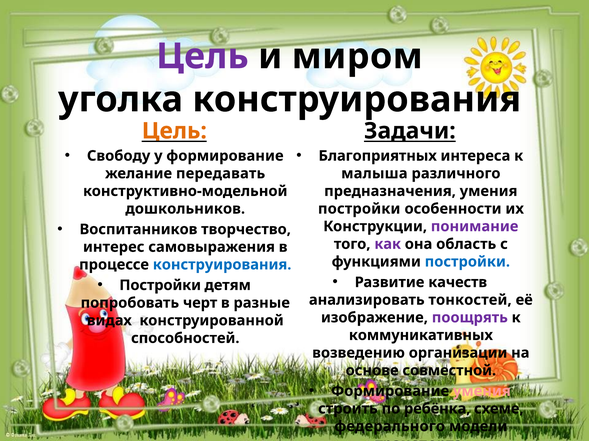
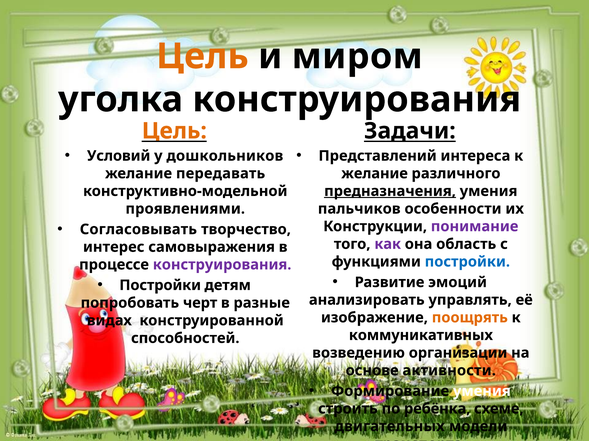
Цель colour: purple -> orange (202, 56)
Свободу: Свободу -> Условий (119, 156)
у формирование: формирование -> дошкольников (225, 156)
Благоприятных: Благоприятных -> Представлений (378, 156)
малыша: малыша -> желание (375, 174)
предназначения underline: none -> present (390, 191)
дошкольников: дошкольников -> проявлениями (185, 209)
постройки: постройки -> пальчиков (359, 209)
Воспитанников: Воспитанников -> Согласовывать (138, 230)
конструирования colour: blue -> purple (222, 265)
качеств: качеств -> эмоций (458, 283)
тонкостей: тонкостей -> управлять (470, 300)
поощрять colour: purple -> orange (470, 318)
совместной: совместной -> активности (449, 371)
умения colour: pink -> white (482, 392)
федерального: федерального -> двигательных (390, 427)
